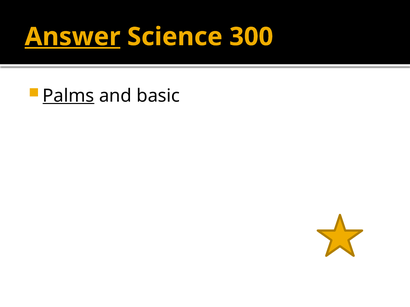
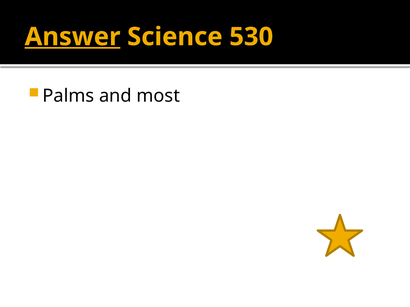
300: 300 -> 530 (251, 37)
Palms underline: present -> none (68, 96)
basic: basic -> most (158, 96)
